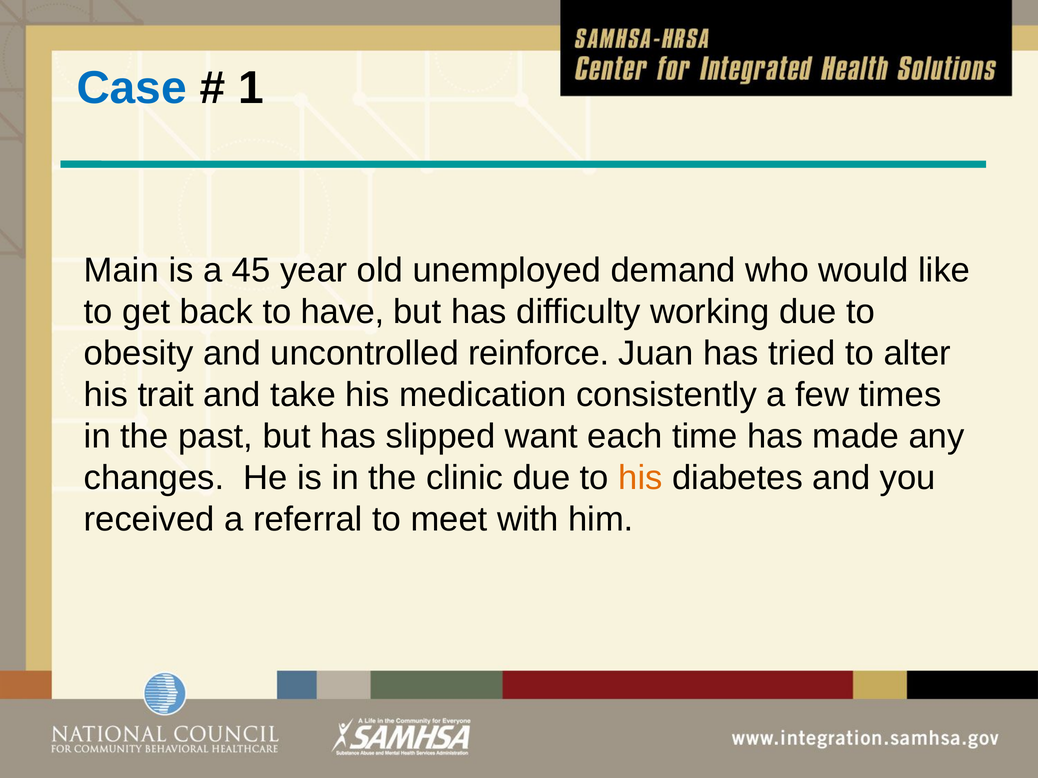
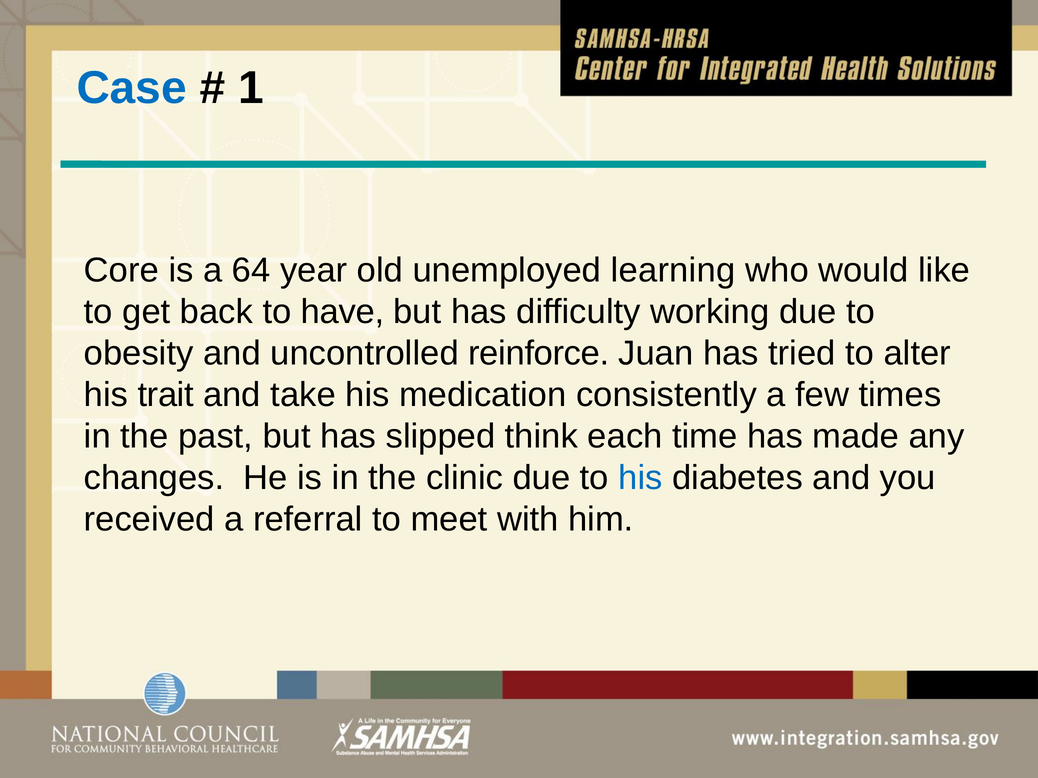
Main: Main -> Core (121, 271)
45: 45 -> 64 (251, 271)
demand: demand -> learning (673, 271)
want: want -> think (541, 437)
his colour: orange -> blue (640, 478)
